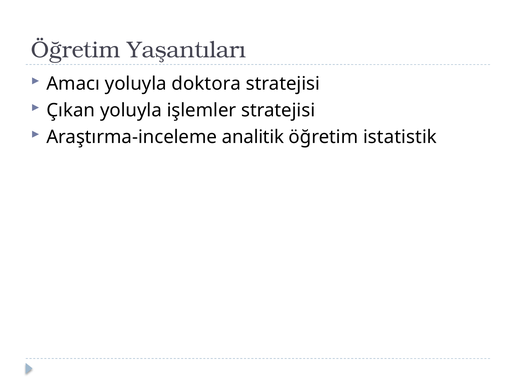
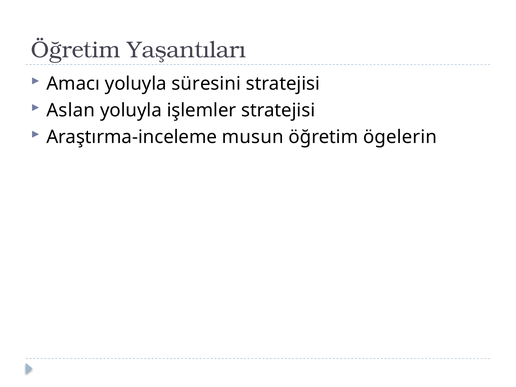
doktora: doktora -> süresini (206, 84)
Çıkan: Çıkan -> Aslan (71, 110)
analitik: analitik -> musun (253, 137)
istatistik: istatistik -> ögelerin (400, 137)
